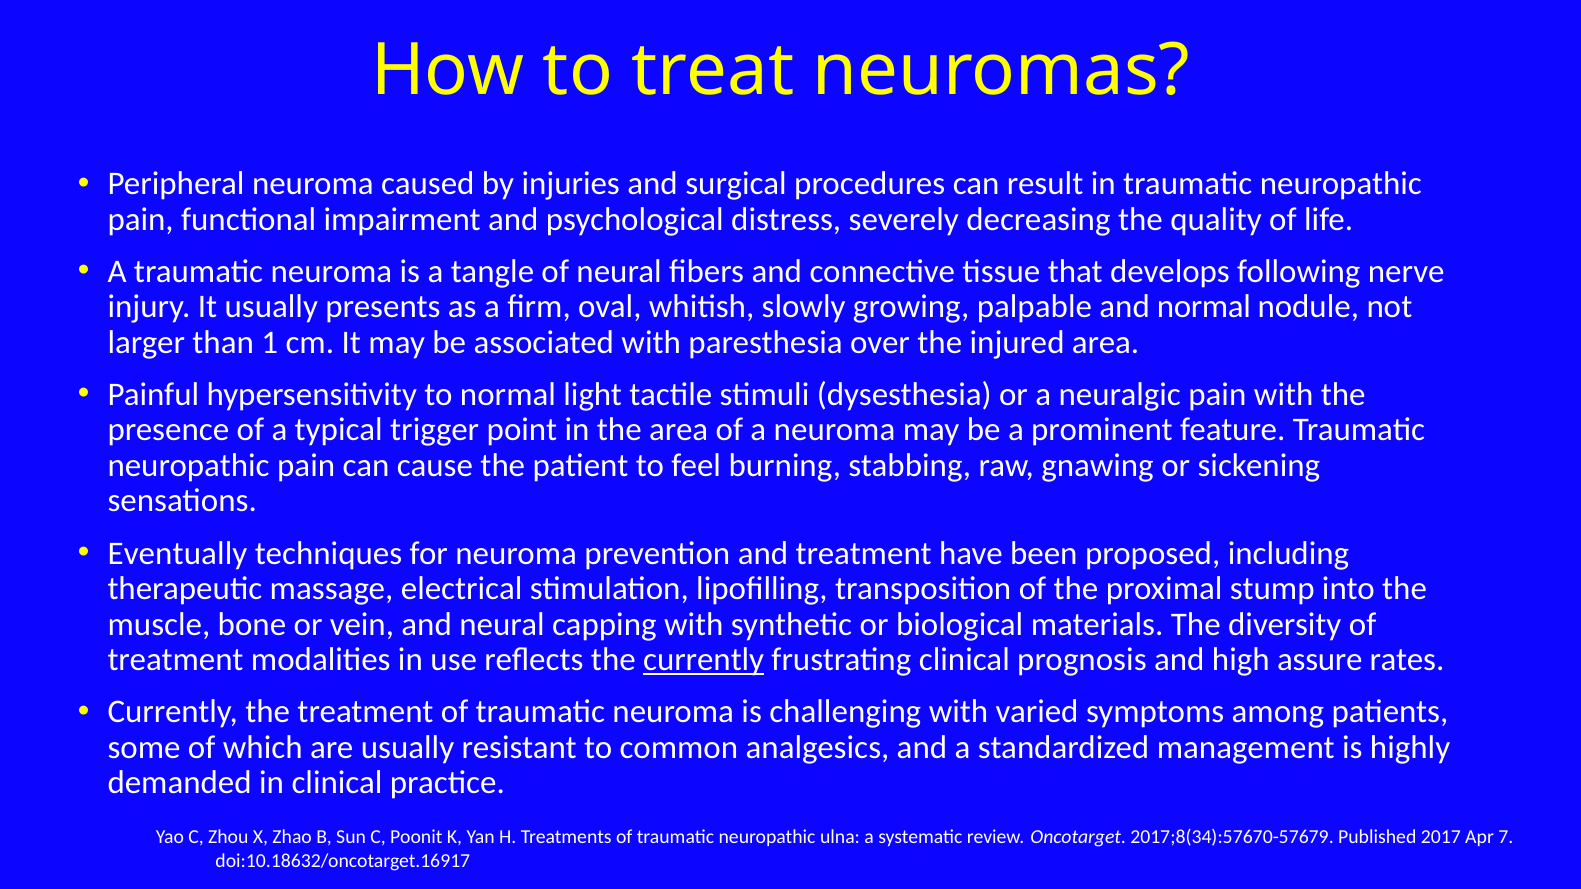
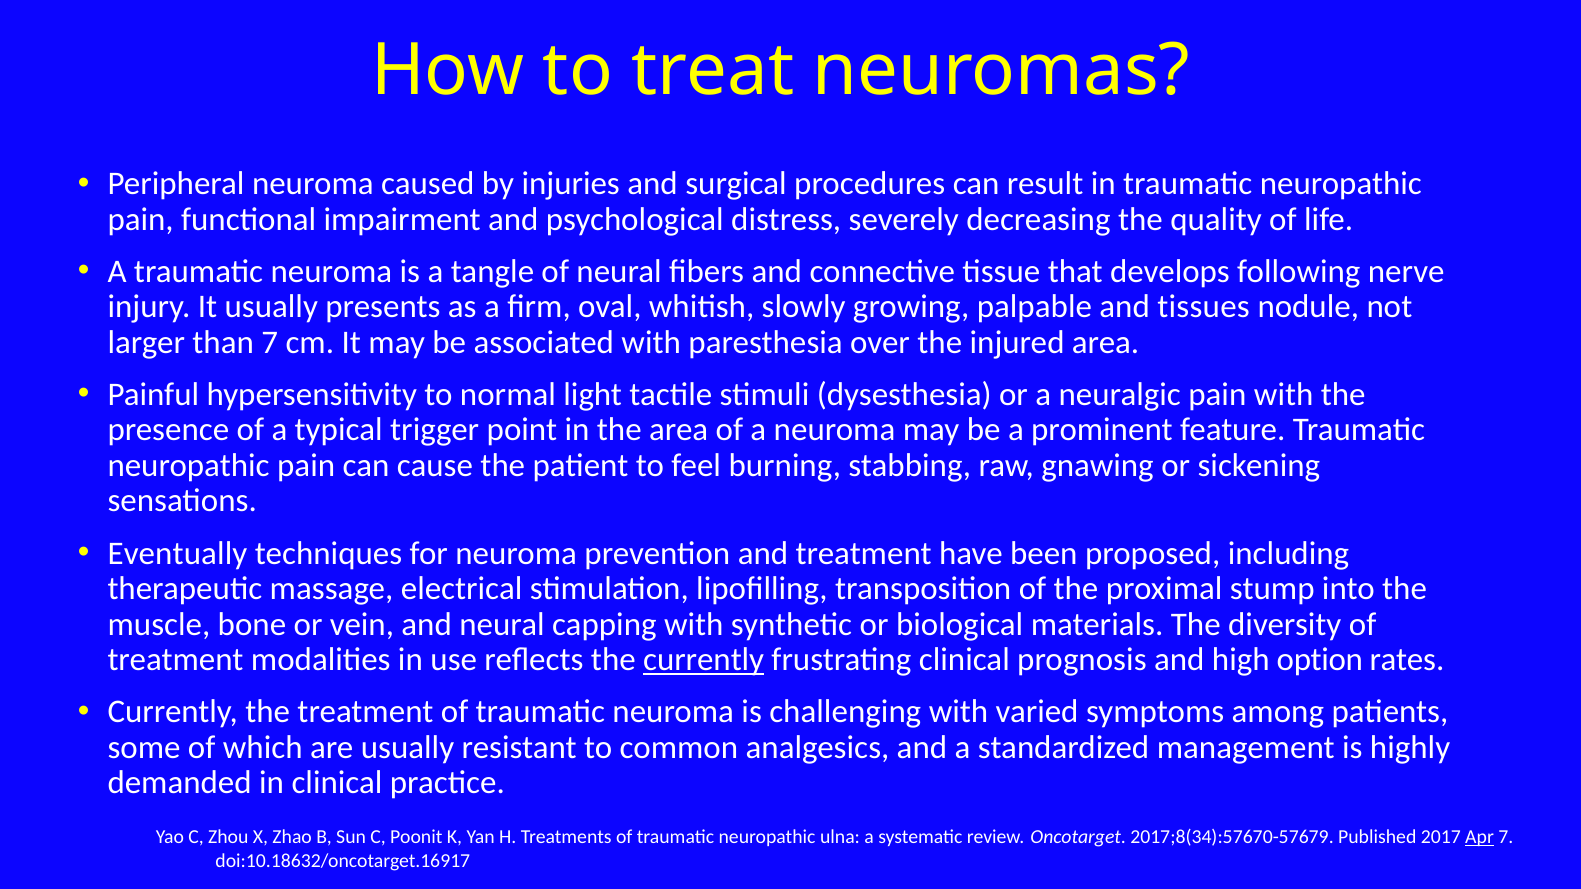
and normal: normal -> tissues (1204, 307)
than 1: 1 -> 7 (270, 343)
assure: assure -> option (1320, 660)
Apr underline: none -> present (1480, 838)
